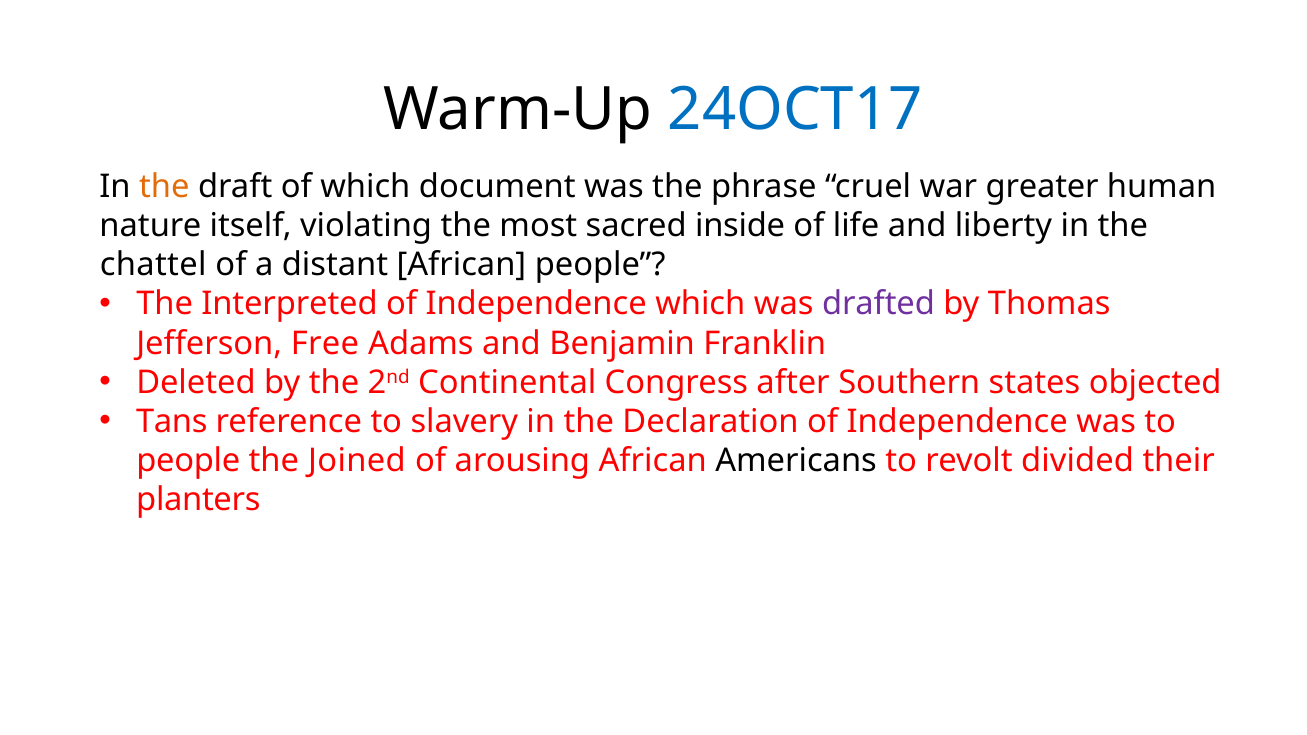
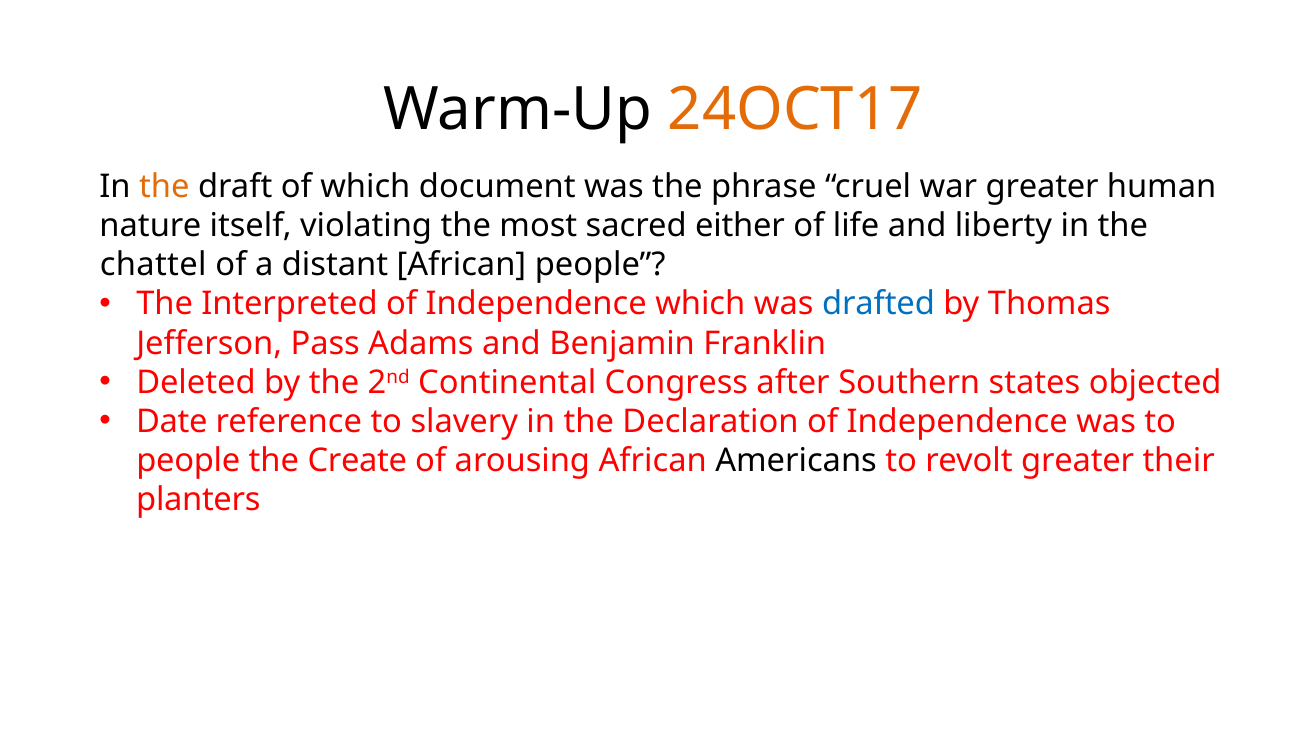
24OCT17 colour: blue -> orange (795, 110)
inside: inside -> either (740, 226)
drafted colour: purple -> blue (878, 304)
Free: Free -> Pass (325, 343)
Tans: Tans -> Date (172, 422)
Joined: Joined -> Create (357, 461)
revolt divided: divided -> greater (1078, 461)
